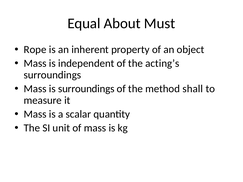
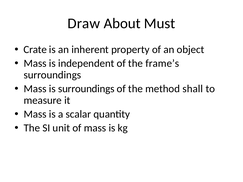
Equal: Equal -> Draw (84, 24)
Rope: Rope -> Crate (35, 50)
acting’s: acting’s -> frame’s (162, 63)
